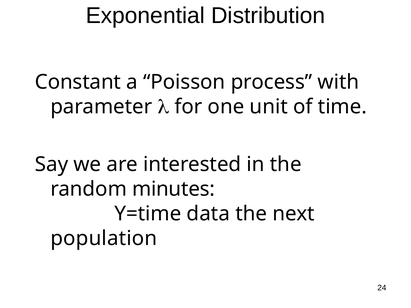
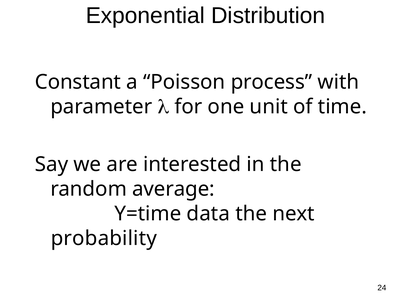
minutes: minutes -> average (173, 189)
population: population -> probability (104, 238)
